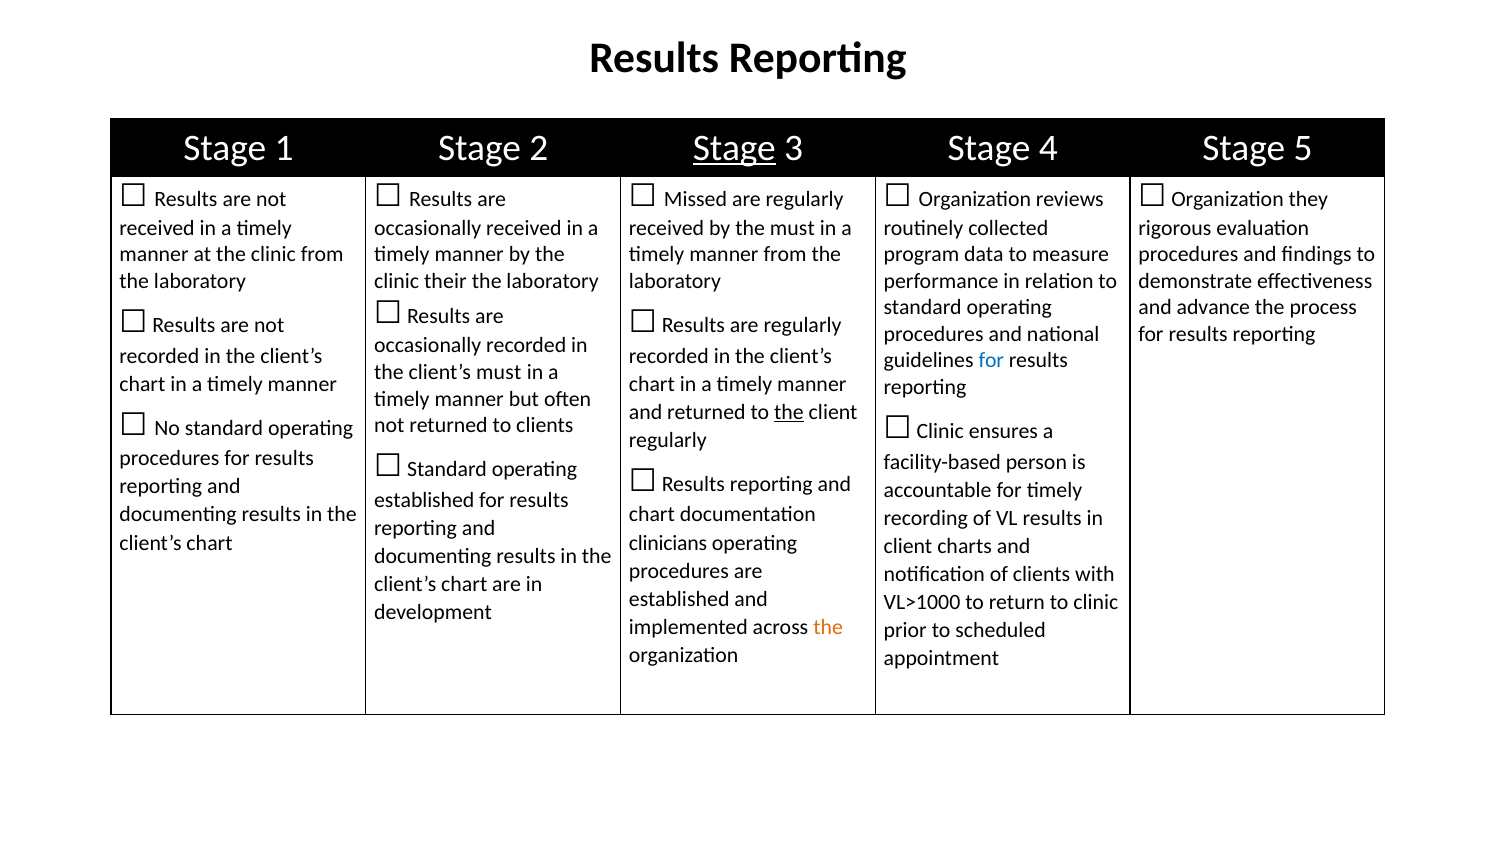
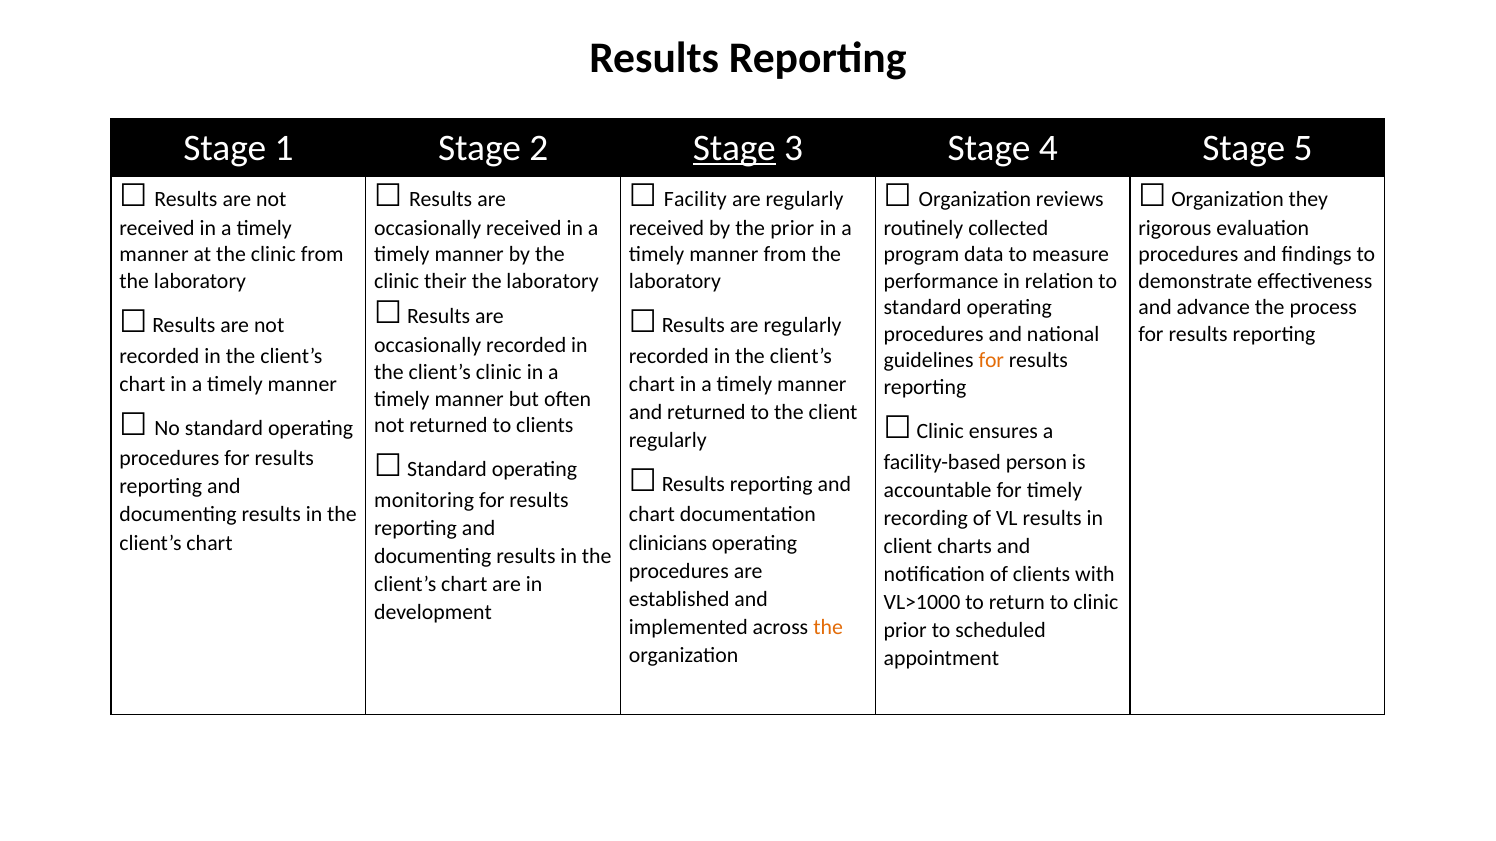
Missed: Missed -> Facility (695, 199)
the must: must -> prior (792, 228)
for colour: blue -> orange (991, 361)
client’s must: must -> clinic (499, 373)
the underline: present -> none (789, 412)
established: established -> monitoring (424, 500)
